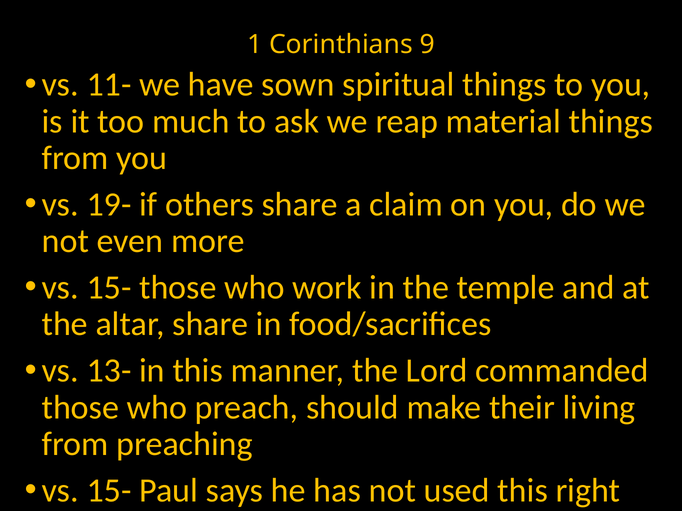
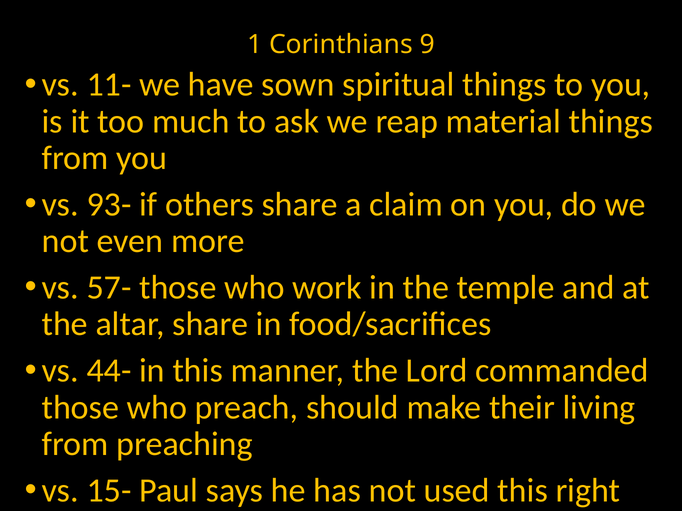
19-: 19- -> 93- (109, 205)
15-: 15- -> 57- (109, 288)
13-: 13- -> 44- (109, 371)
